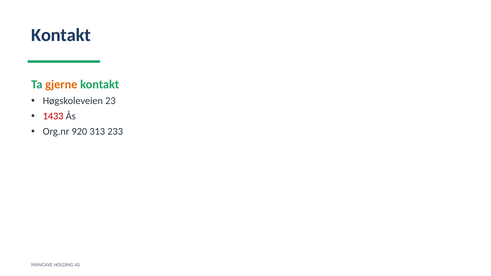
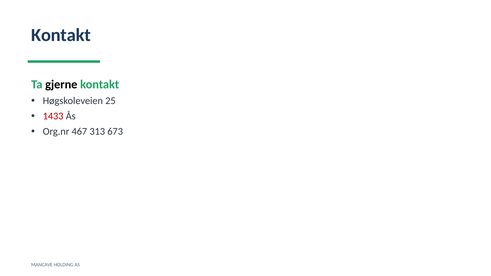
gjerne colour: orange -> black (61, 85)
23: 23 -> 25 (110, 101)
920: 920 -> 467 (79, 132)
233: 233 -> 673 (115, 132)
